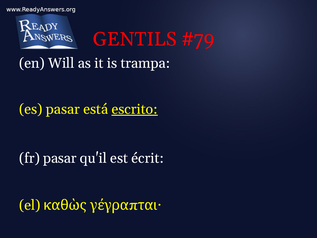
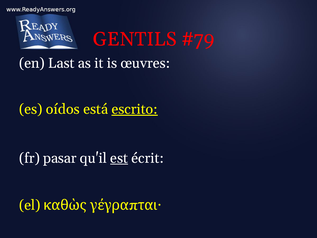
Will: Will -> Last (61, 63)
trampa: trampa -> œuvres (145, 63)
es pasar: pasar -> oídos (63, 109)
est underline: none -> present (119, 158)
